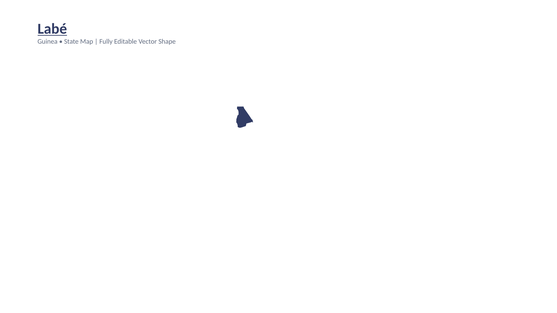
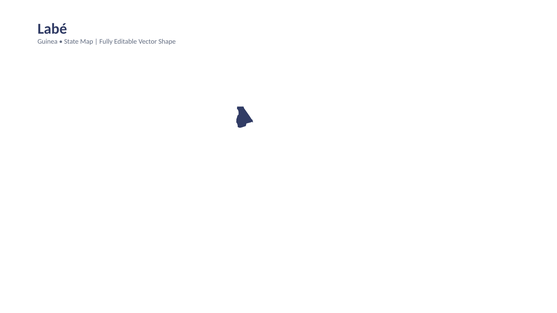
Labé underline: present -> none (52, 29)
